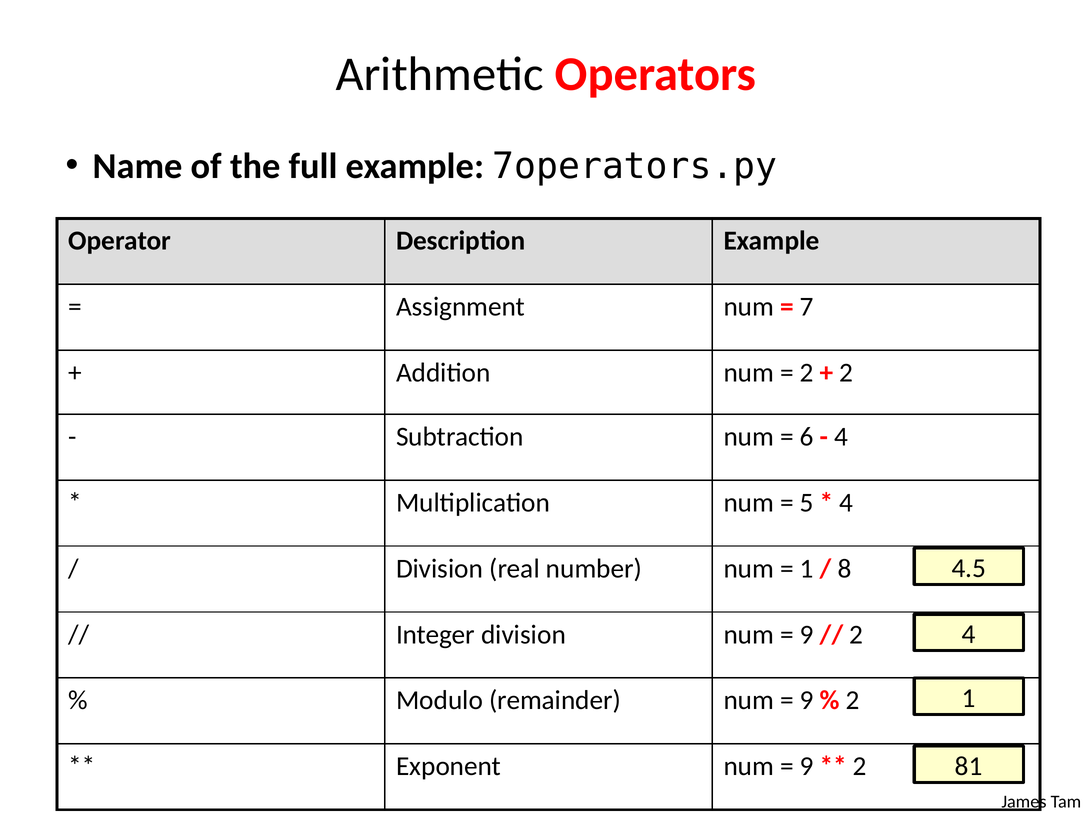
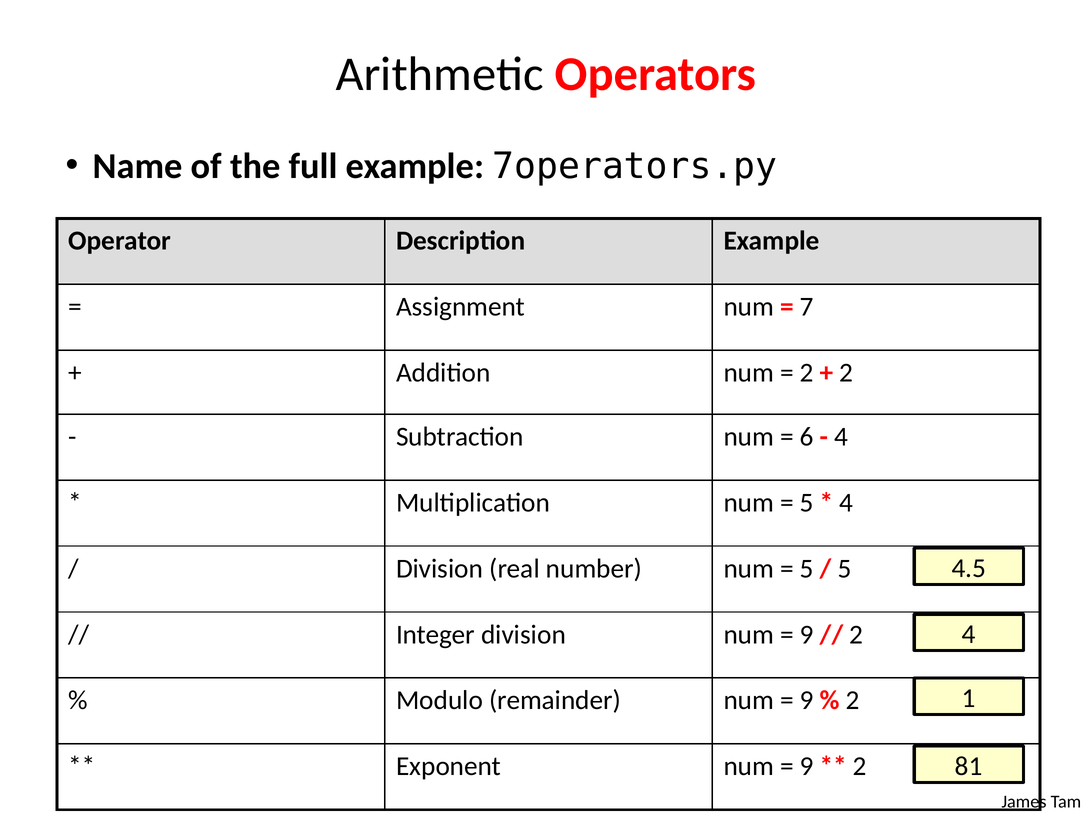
1: 1 -> 5 (807, 569)
8: 8 -> 5 (844, 569)
